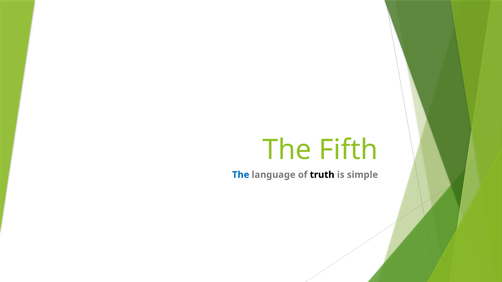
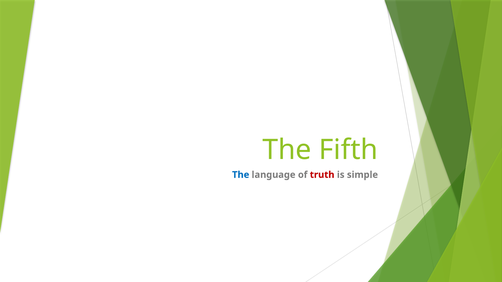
truth colour: black -> red (322, 175)
